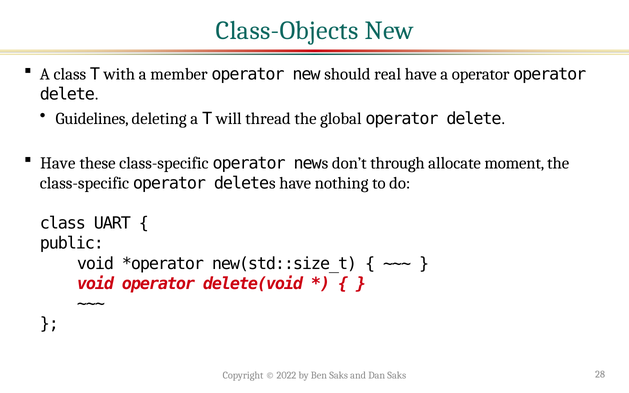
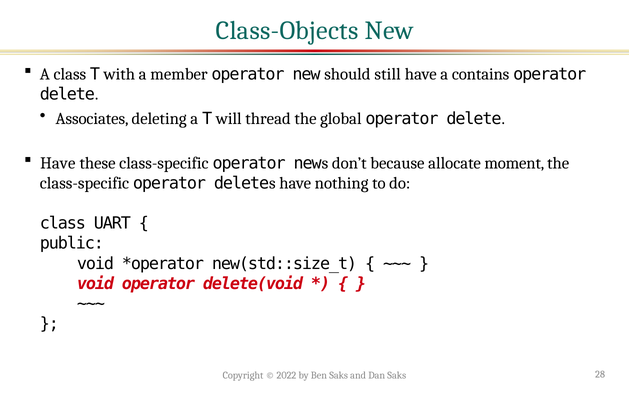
real: real -> still (388, 74)
a operator: operator -> contains (481, 74)
Guidelines: Guidelines -> Associates (92, 119)
through: through -> because (397, 163)
